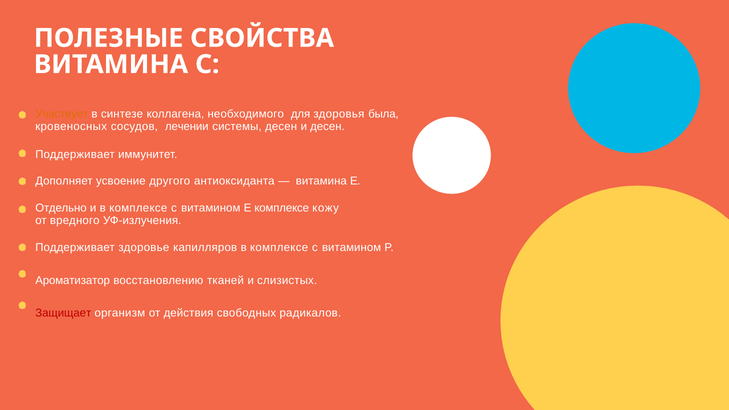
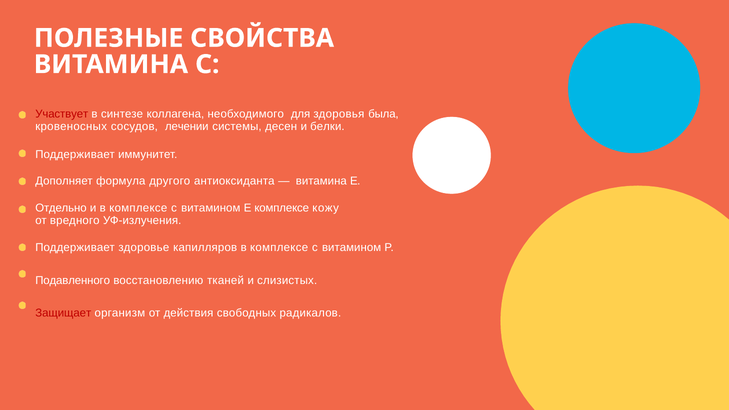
Участвует colour: orange -> red (62, 114)
и десен: десен -> белки (327, 127)
усвоение: усвоение -> формула (121, 181)
Ароматизатор: Ароматизатор -> Подавленного (73, 280)
